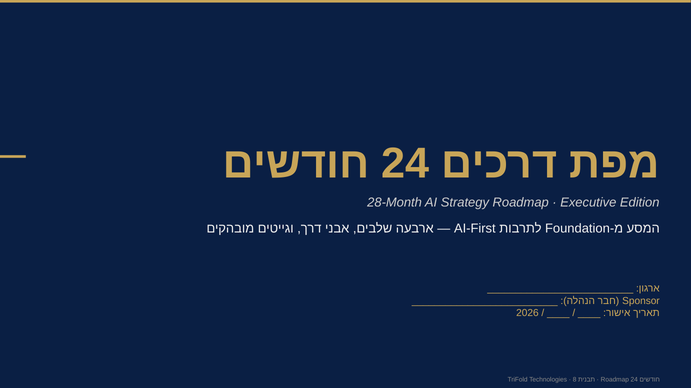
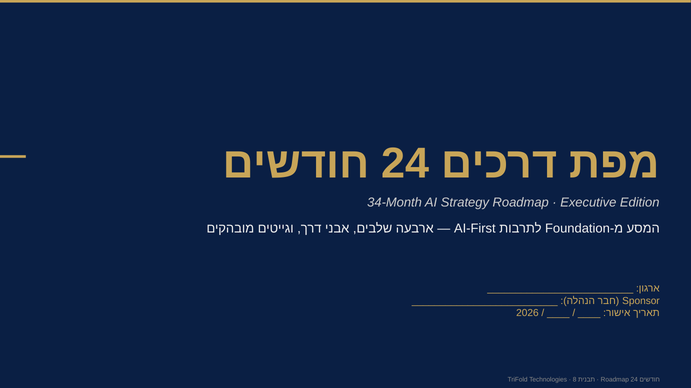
28-Month: 28-Month -> 34-Month (395, 203)
